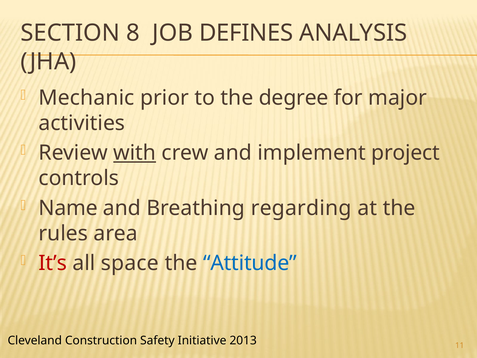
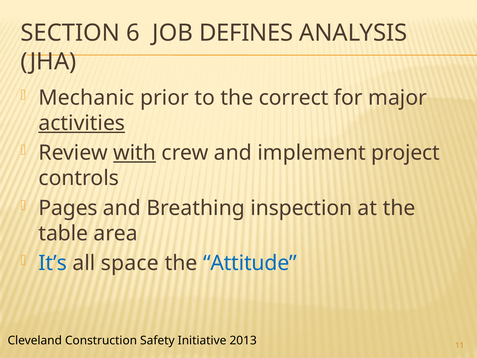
8: 8 -> 6 (133, 33)
degree: degree -> correct (294, 98)
activities underline: none -> present (82, 123)
Name: Name -> Pages (68, 208)
regarding: regarding -> inspection (301, 208)
rules: rules -> table (63, 233)
It’s colour: red -> blue (53, 263)
